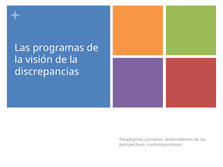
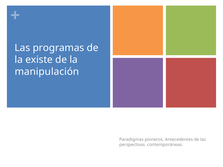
visión: visión -> existe (39, 60)
discrepancias: discrepancias -> manipulación (47, 72)
